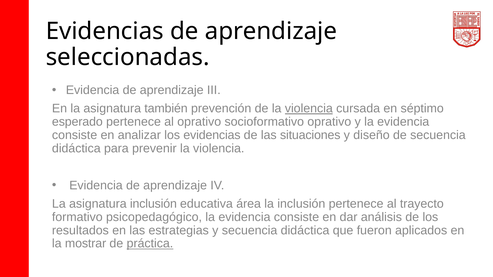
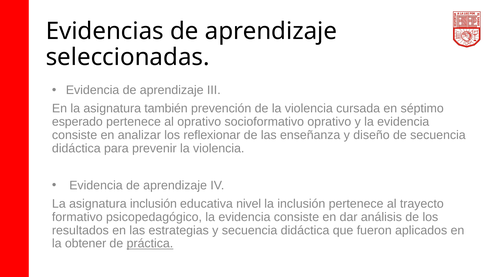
violencia underline: present -> none (309, 109)
los evidencias: evidencias -> reflexionar (212, 135)
situaciones: situaciones -> enseñanza (310, 135)
área: área -> nivel (249, 204)
mostrar: mostrar -> obtener (86, 244)
